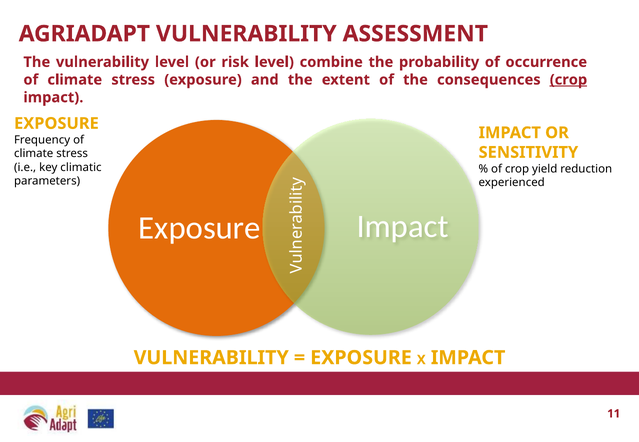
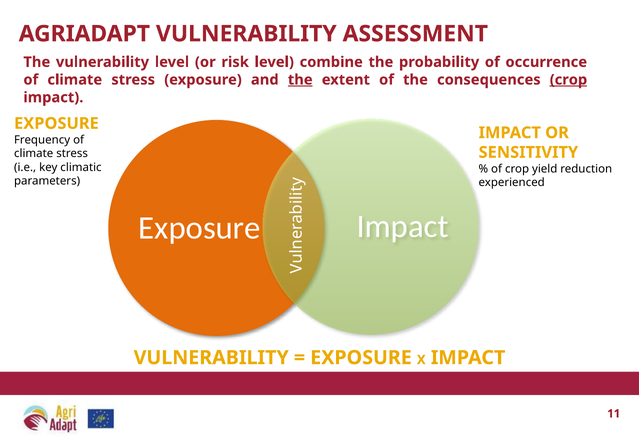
the underline: none -> present (300, 80)
